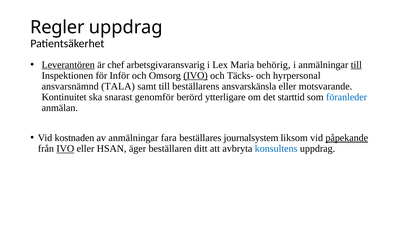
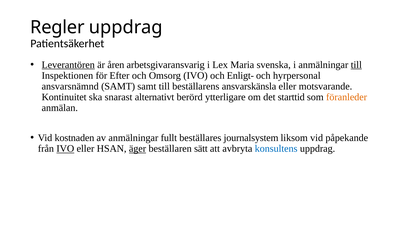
chef: chef -> åren (116, 65)
behörig: behörig -> svenska (274, 65)
Inför: Inför -> Efter (120, 75)
IVO underline: present -> none (196, 75)
Täcks-: Täcks- -> Enligt- (240, 75)
ansvarsnämnd TALA: TALA -> SAMT (118, 86)
genomför: genomför -> alternativt (155, 97)
föranleder colour: blue -> orange (347, 97)
fara: fara -> fullt (169, 137)
påpekande underline: present -> none (347, 137)
äger underline: none -> present (138, 148)
ditt: ditt -> sätt (201, 148)
